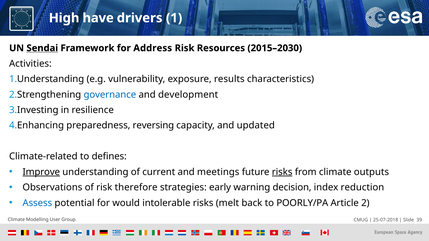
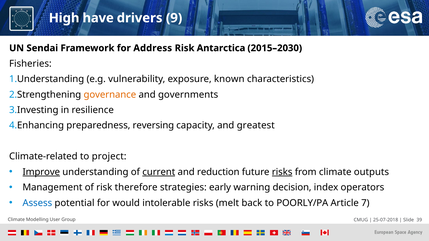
1: 1 -> 9 (174, 18)
Sendai underline: present -> none (42, 48)
Resources: Resources -> Antarctica (221, 48)
Activities: Activities -> Fisheries (30, 64)
results: results -> known (229, 79)
governance colour: blue -> orange (110, 95)
development: development -> governments (188, 95)
updated: updated -> greatest (256, 126)
defines: defines -> project (109, 157)
current underline: none -> present (159, 172)
meetings: meetings -> reduction (218, 172)
Observations: Observations -> Management (52, 188)
reduction: reduction -> operators (362, 188)
2: 2 -> 7 (365, 203)
